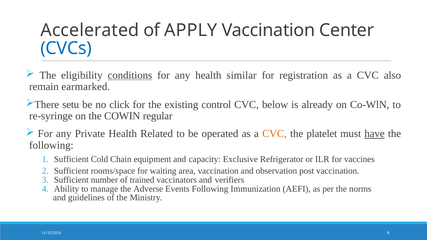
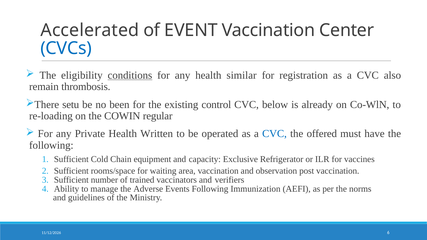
APPLY: APPLY -> EVENT (191, 30)
earmarked: earmarked -> thrombosis (86, 87)
click: click -> been (119, 105)
re-syringe: re-syringe -> re-loading (51, 116)
Related: Related -> Written (157, 134)
CVC colour: orange -> blue (274, 134)
platelet: platelet -> offered (322, 134)
have underline: present -> none (375, 134)
